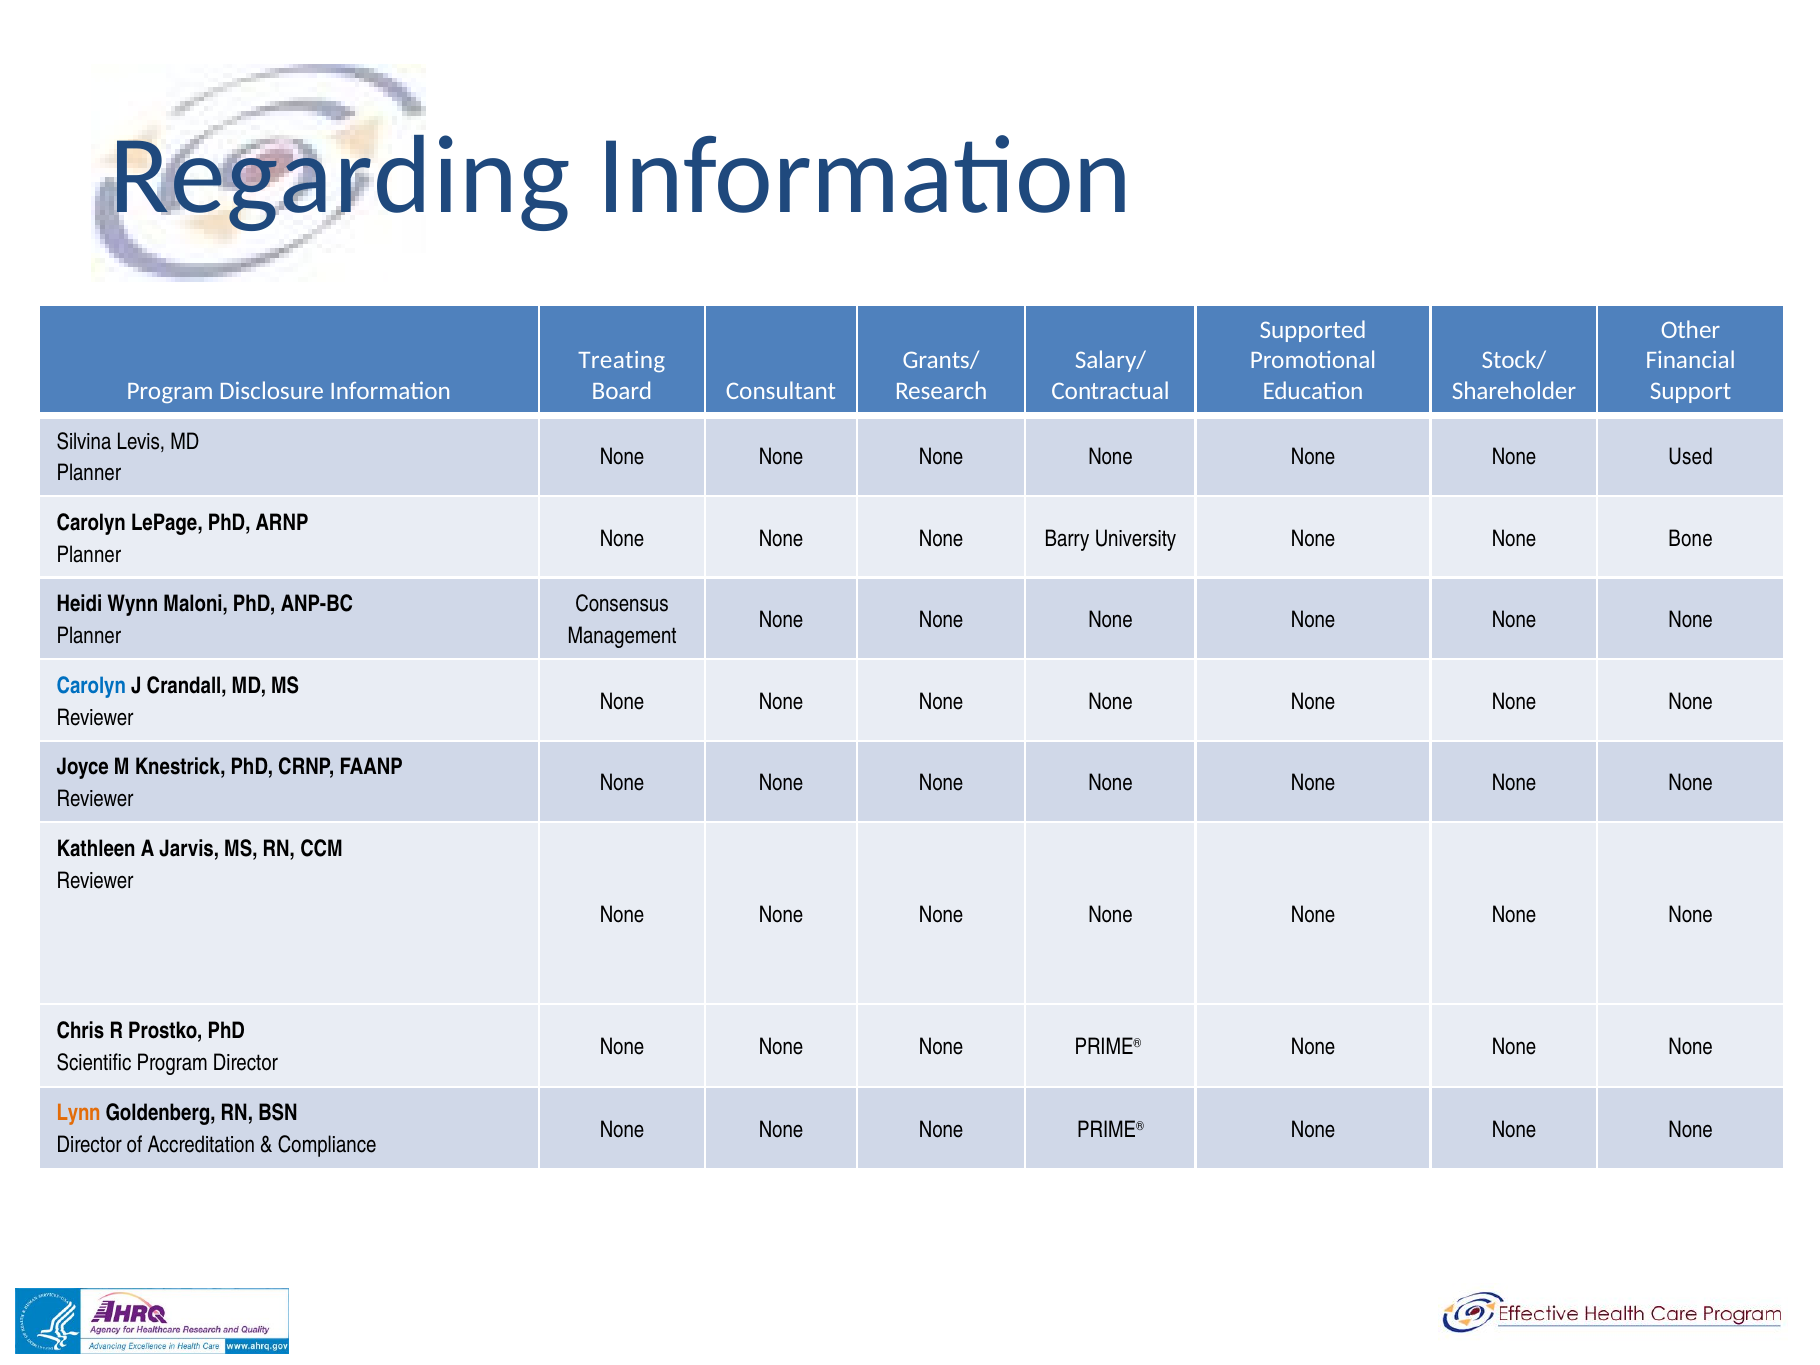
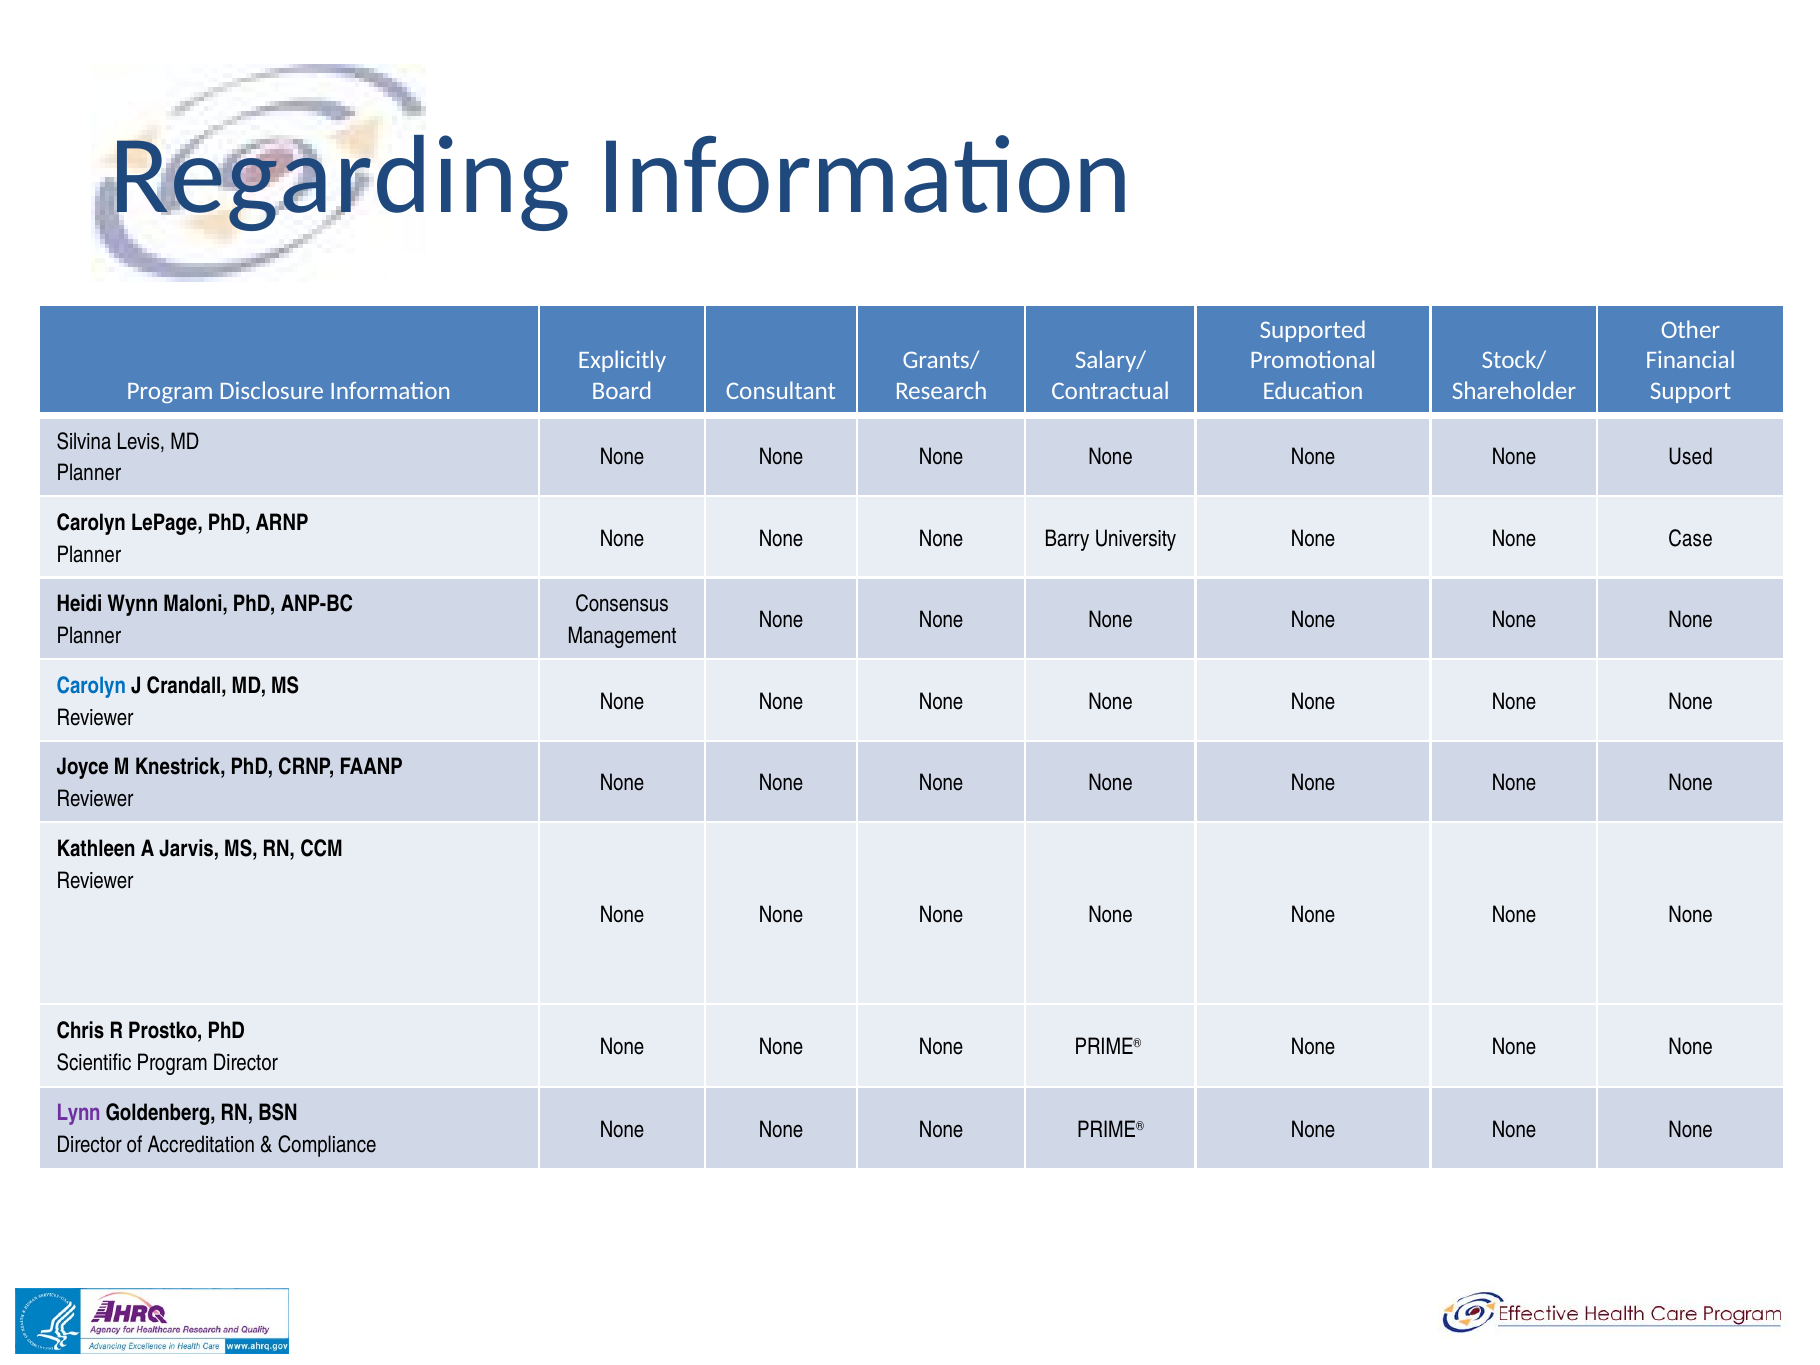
Treating: Treating -> Explicitly (622, 361)
Bone: Bone -> Case (1691, 538)
Lynn colour: orange -> purple (79, 1113)
